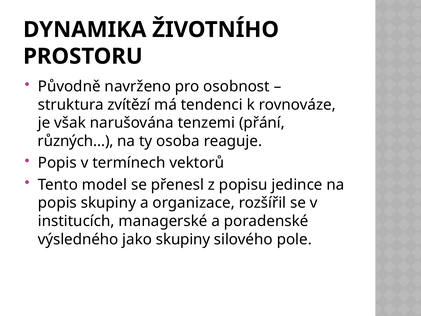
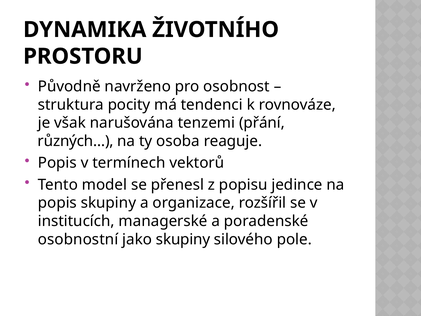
zvítězí: zvítězí -> pocity (129, 105)
výsledného: výsledného -> osobnostní (78, 239)
